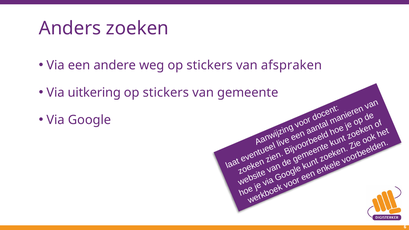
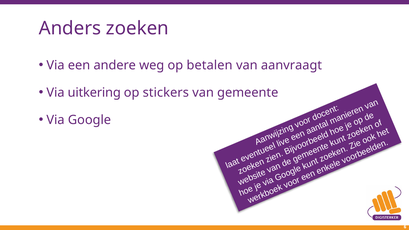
weg op stickers: stickers -> betalen (210, 65)
afspraken: afspraken -> aanvraagt (291, 65)
